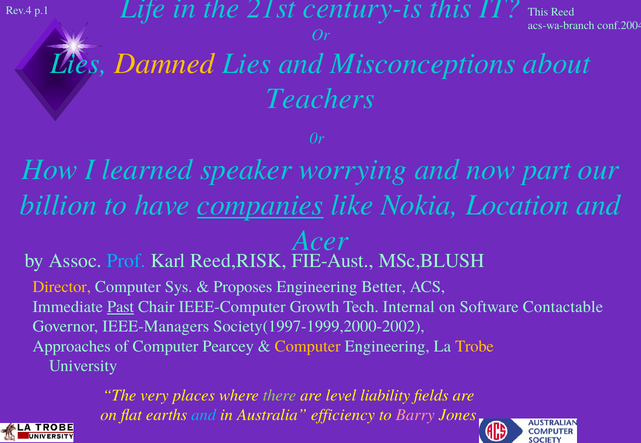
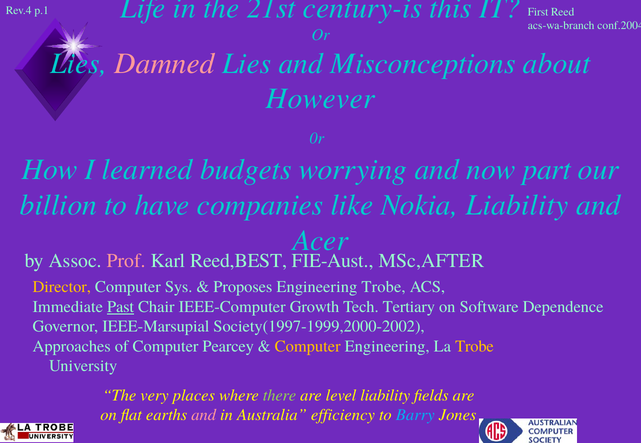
This: This -> First (538, 12)
Damned colour: yellow -> pink (165, 63)
Teachers: Teachers -> However (320, 99)
speaker: speaker -> budgets (246, 170)
companies underline: present -> none (260, 205)
Nokia Location: Location -> Liability (517, 205)
Prof colour: light blue -> pink (126, 261)
Reed,RISK: Reed,RISK -> Reed,BEST (239, 261)
MSc,BLUSH: MSc,BLUSH -> MSc,AFTER (431, 261)
Engineering Better: Better -> Trobe (384, 288)
Internal: Internal -> Tertiary (409, 307)
Contactable: Contactable -> Dependence (563, 307)
IEEE-Managers: IEEE-Managers -> IEEE-Marsupial (156, 327)
and colour: light blue -> pink (204, 416)
Barry colour: pink -> light blue (415, 416)
